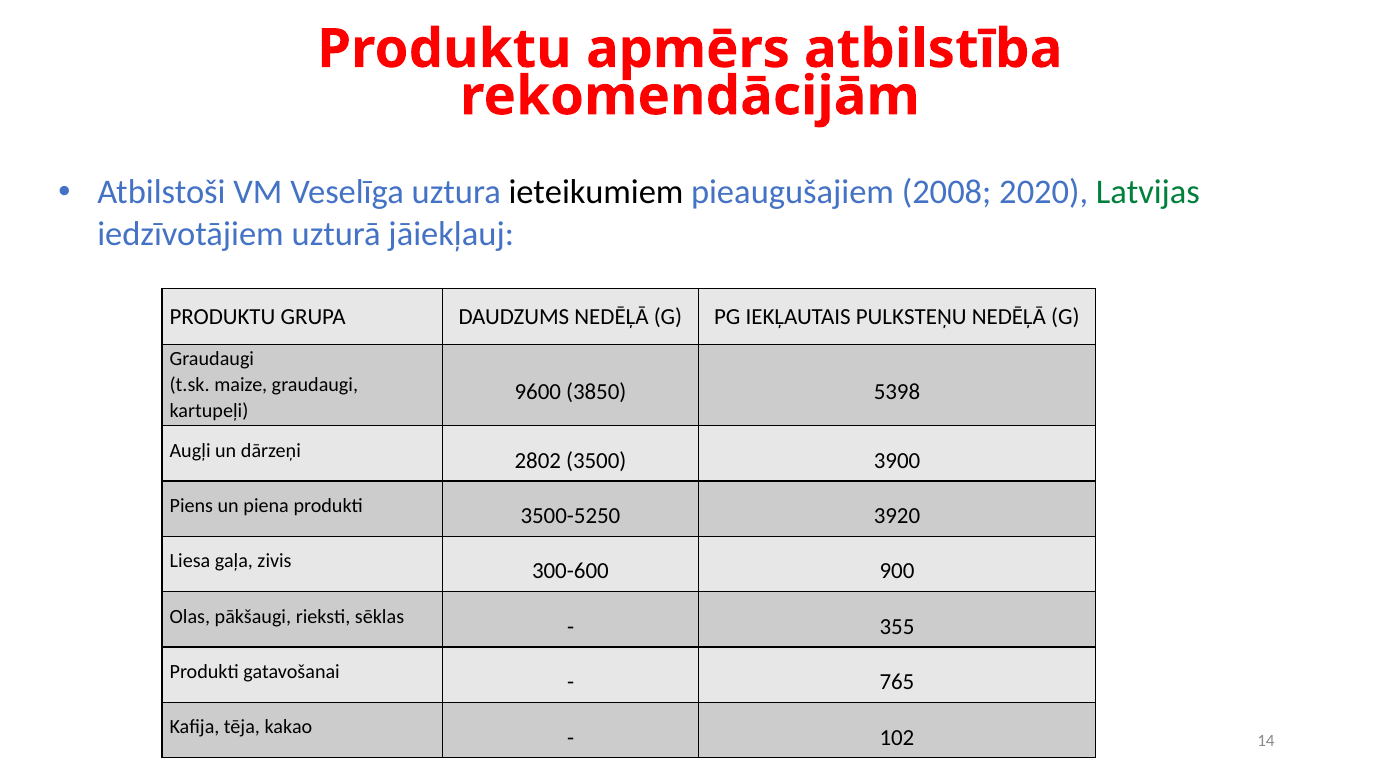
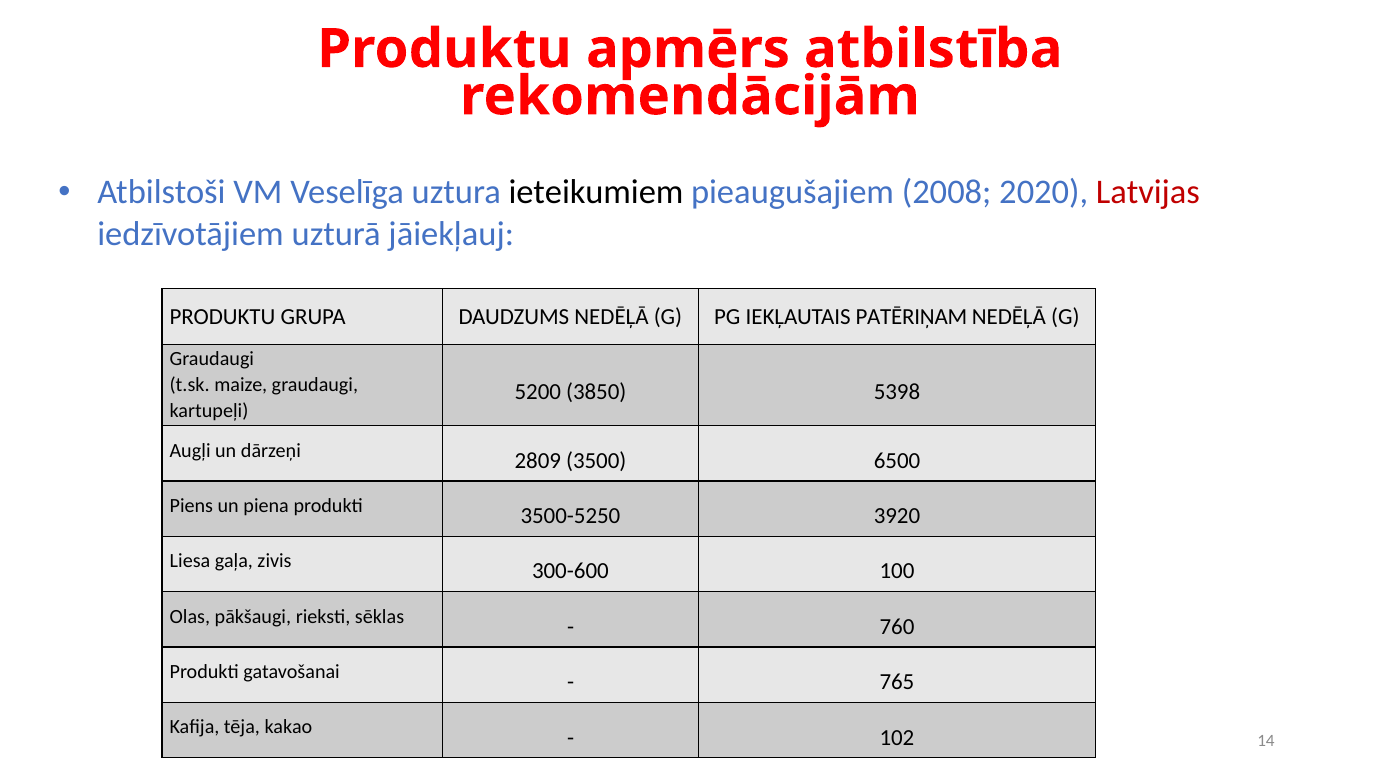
Latvijas colour: green -> red (1148, 193)
PULKSTEŅU: PULKSTEŅU -> PATĒRIŅAM (911, 317)
9600: 9600 -> 5200 (538, 392)
2802: 2802 -> 2809 (538, 461)
3900: 3900 -> 6500 (897, 461)
900: 900 -> 100 (897, 572)
355: 355 -> 760 (897, 627)
